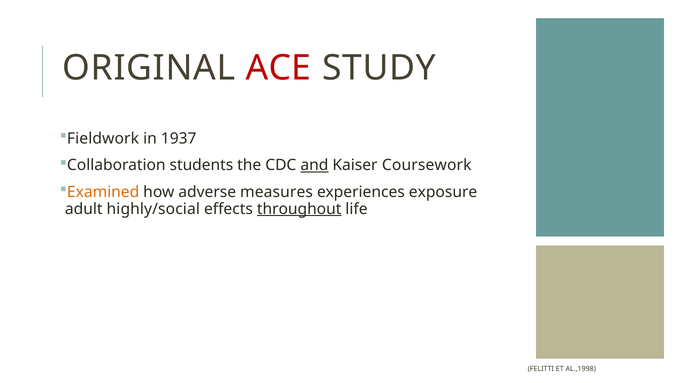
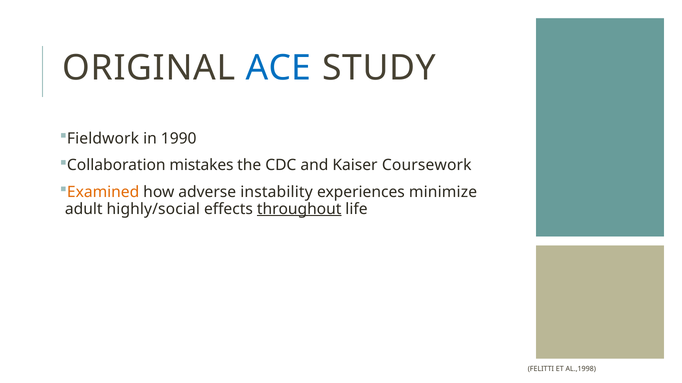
ACE colour: red -> blue (279, 68)
1937: 1937 -> 1990 (179, 139)
students: students -> mistakes (201, 166)
and underline: present -> none (314, 166)
measures: measures -> instability (276, 192)
exposure: exposure -> minimize (443, 192)
